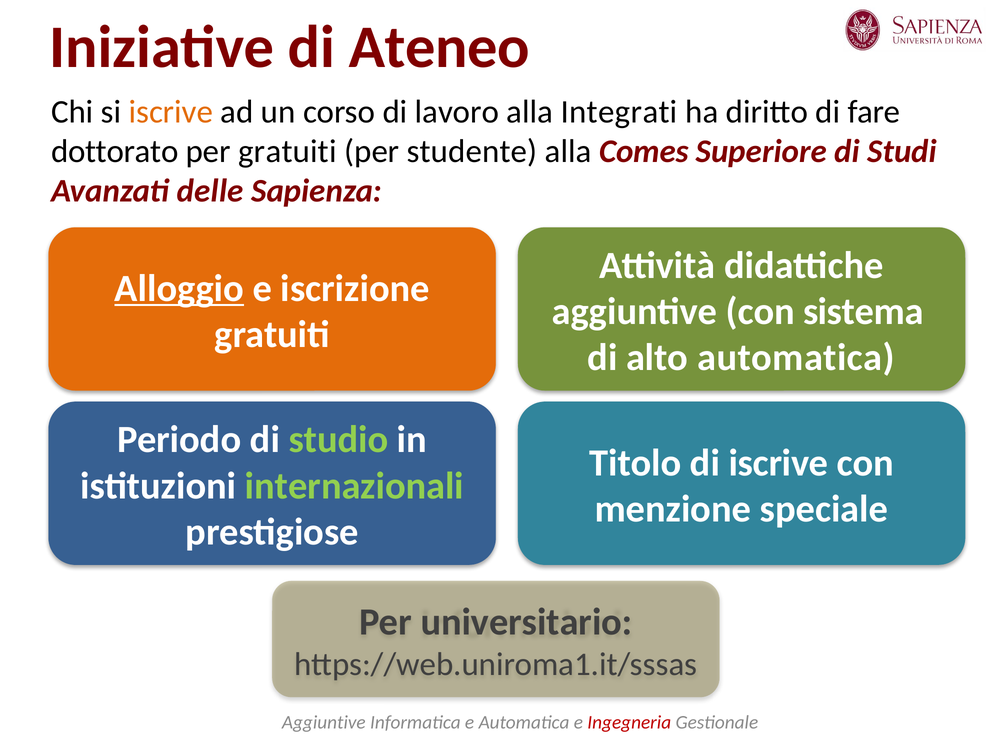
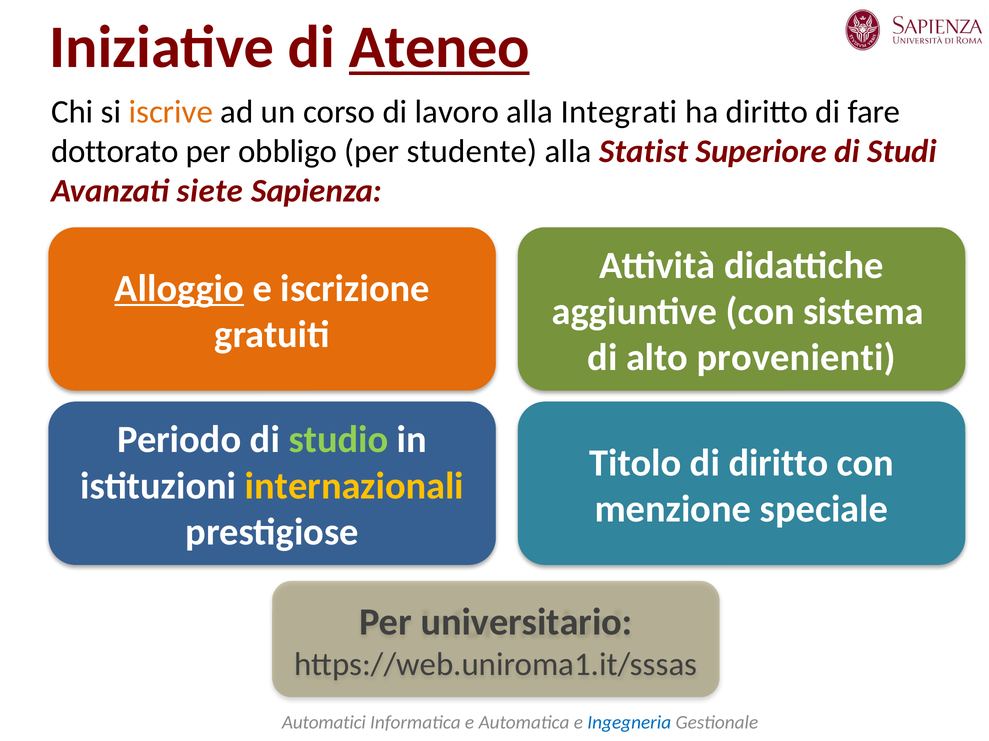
Ateneo underline: none -> present (439, 47)
per gratuiti: gratuiti -> obbligo (288, 152)
Comes: Comes -> Statist (644, 152)
delle: delle -> siete (210, 191)
alto automatica: automatica -> provenienti (796, 358)
di iscrive: iscrive -> diritto (778, 463)
internazionali colour: light green -> yellow (354, 486)
Aggiuntive: Aggiuntive -> Automatici (324, 723)
Ingegneria colour: red -> blue (629, 723)
